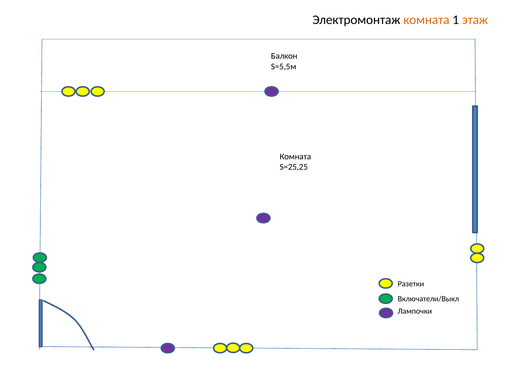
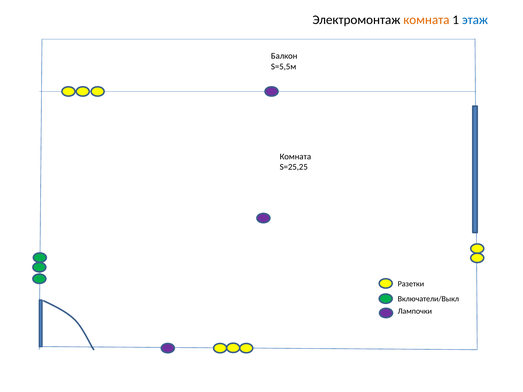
этаж colour: orange -> blue (475, 20)
